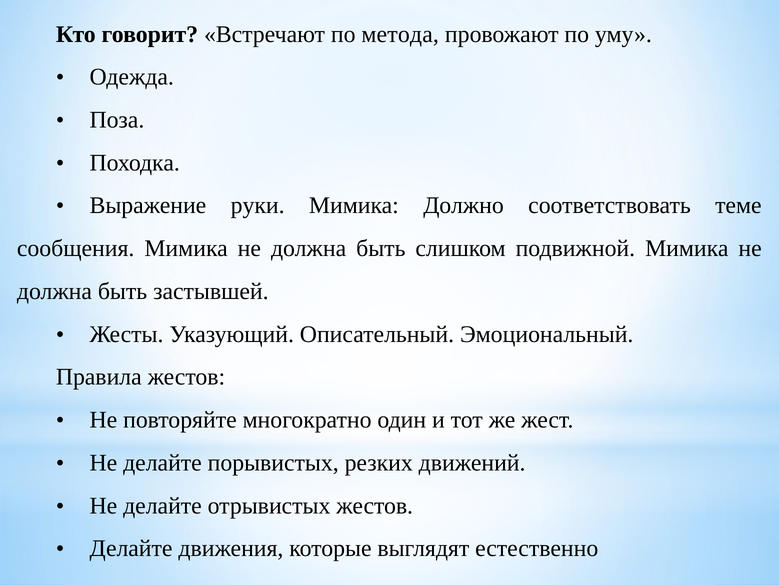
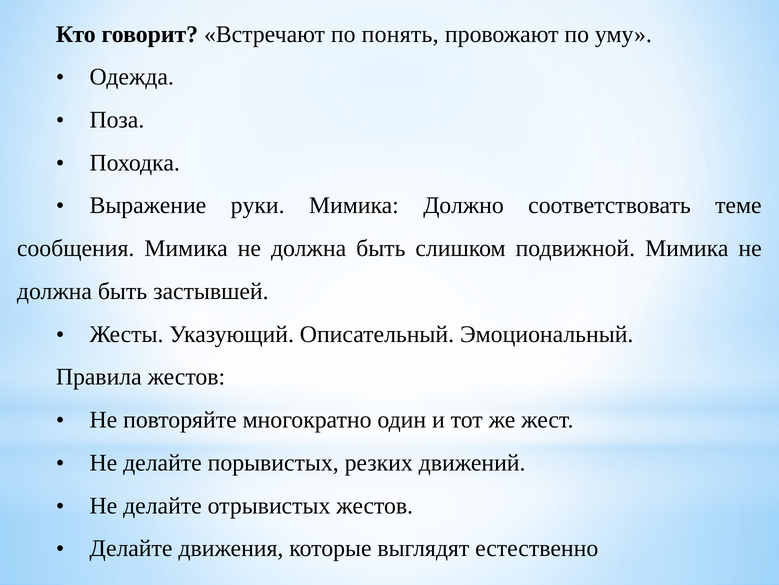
метода: метода -> понять (400, 34)
